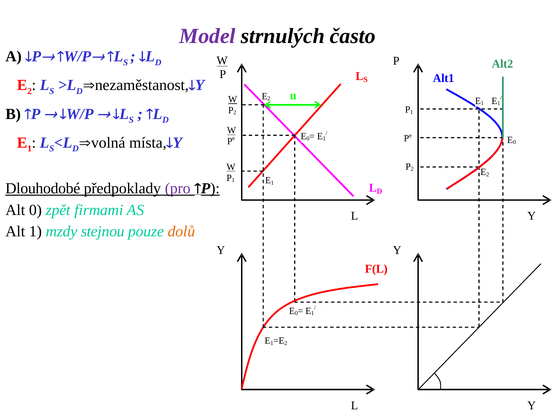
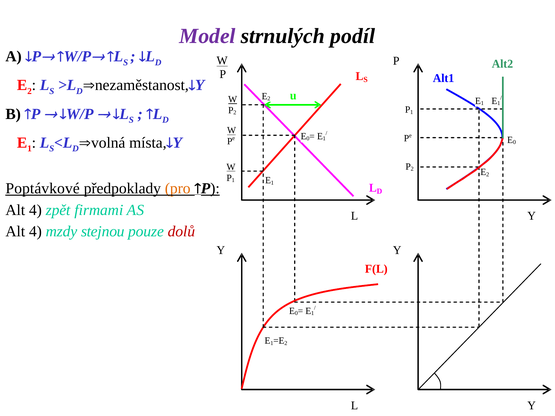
často: často -> podíl (353, 36)
Dlouhodobé: Dlouhodobé -> Poptávkové (43, 189)
pro colour: purple -> orange (178, 189)
0: 0 -> 4 (35, 210)
1: 1 -> 4 (35, 232)
dolů colour: orange -> red (182, 232)
